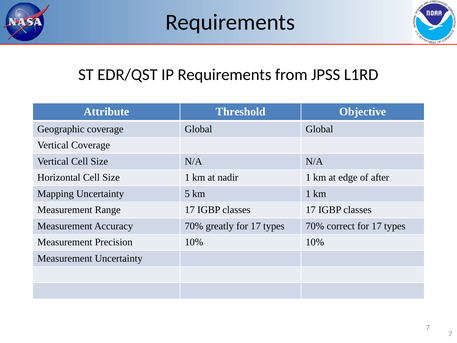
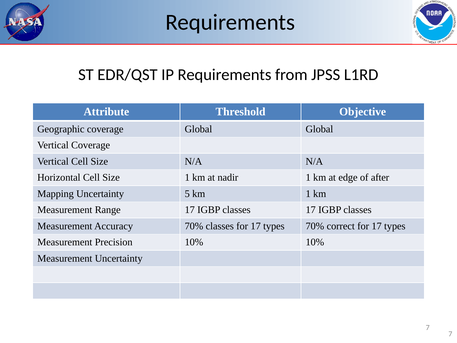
70% greatly: greatly -> classes (220, 226)
